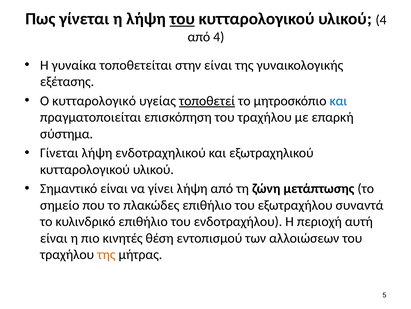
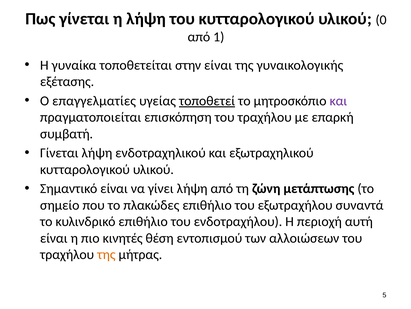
του underline: present -> none (182, 19)
υλικού 4: 4 -> 0 (381, 20)
από 4: 4 -> 1 (219, 37)
κυτταρολογικό: κυτταρολογικό -> επαγγελματίες (94, 101)
και colour: blue -> purple (338, 101)
σύστημα: σύστημα -> συμβατή (67, 134)
